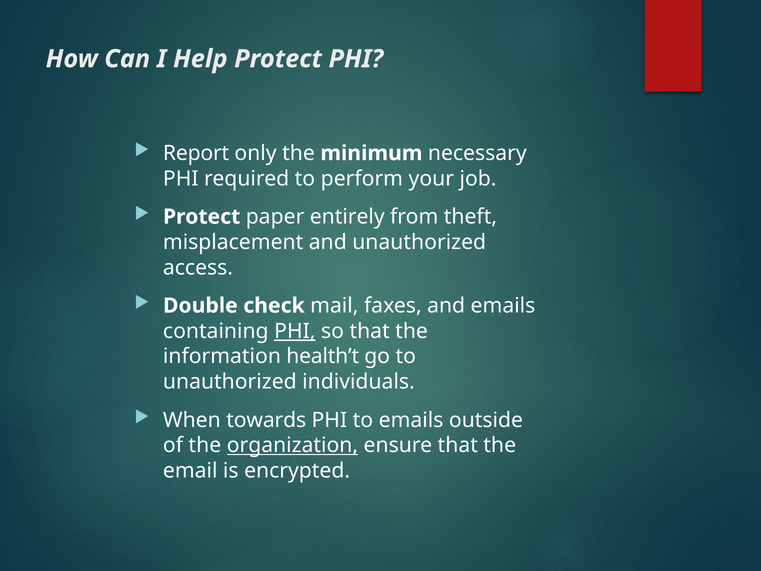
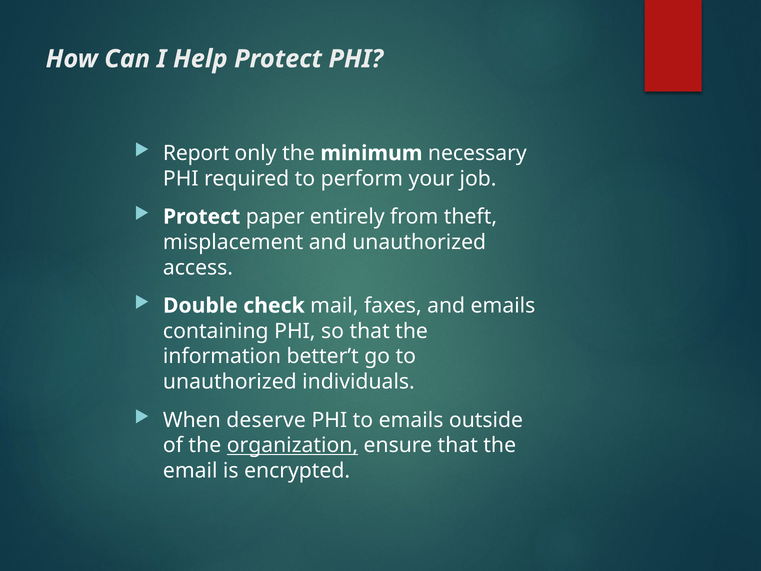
PHI underline: present -> none (295, 331)
health’t: health’t -> better’t (323, 356)
towards: towards -> deserve (266, 420)
